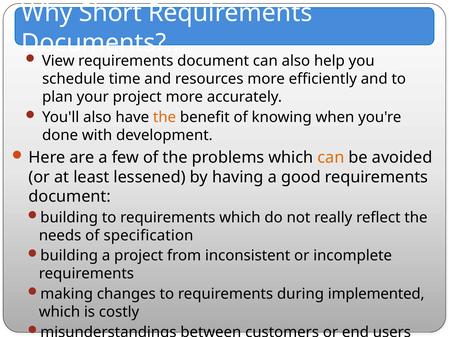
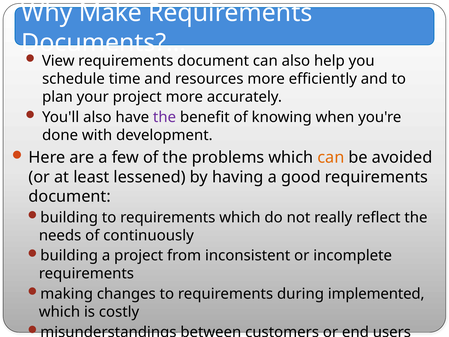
Short: Short -> Make (110, 13)
the colour: orange -> purple (165, 117)
specification: specification -> continuously (149, 235)
